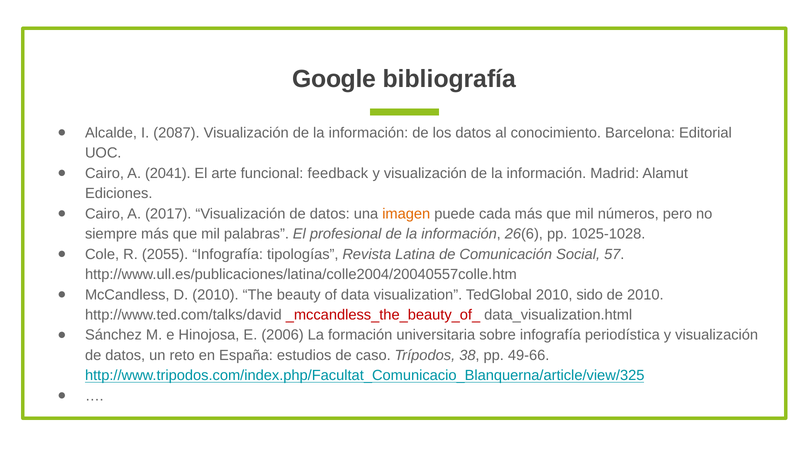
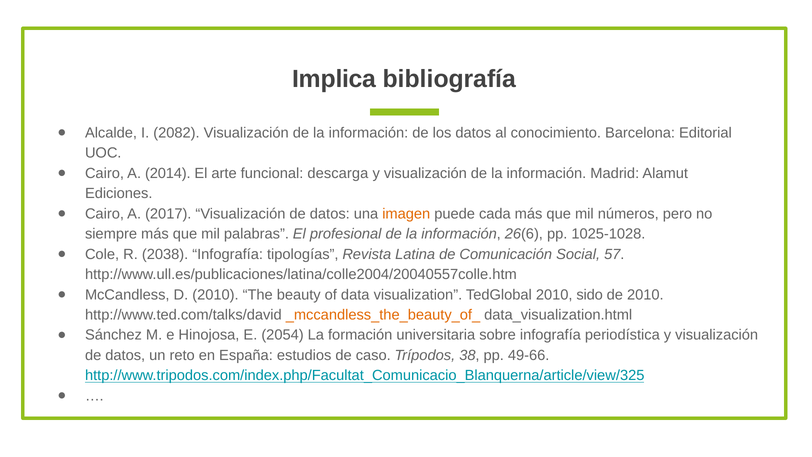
Google: Google -> Implica (334, 79)
2087: 2087 -> 2082 (176, 133)
2041: 2041 -> 2014 (168, 173)
feedback: feedback -> descarga (338, 173)
2055: 2055 -> 2038 (165, 254)
_mccandless_the_beauty_of_ colour: red -> orange (383, 315)
2006: 2006 -> 2054 (283, 335)
